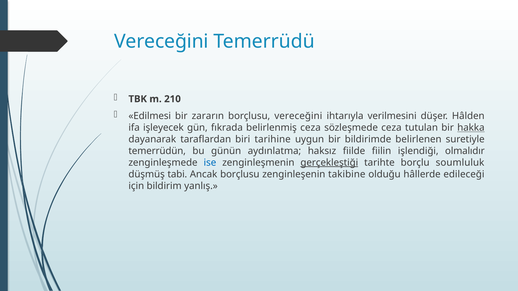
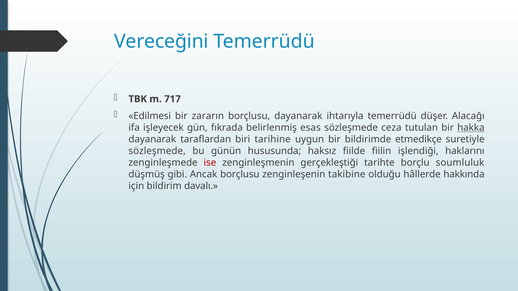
210: 210 -> 717 (173, 99)
borçlusu vereceğini: vereceğini -> dayanarak (298, 116)
ihtarıyla verilmesini: verilmesini -> temerrüdü (392, 116)
Hâlden: Hâlden -> Alacağı (468, 116)
belirlenmiş ceza: ceza -> esas (310, 128)
belirlenen: belirlenen -> etmedikçe (419, 139)
temerrüdün: temerrüdün -> sözleşmede (157, 151)
aydınlatma: aydınlatma -> hususunda (274, 151)
olmalıdır: olmalıdır -> haklarını (465, 151)
ise colour: blue -> red (210, 163)
gerçekleştiği underline: present -> none (329, 163)
tabi: tabi -> gibi (177, 174)
edileceği: edileceği -> hakkında (464, 174)
yanlış: yanlış -> davalı (201, 186)
